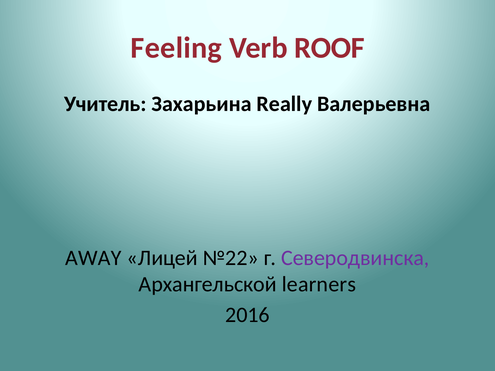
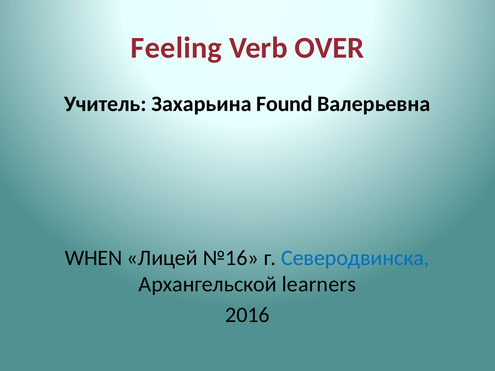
ROOF: ROOF -> OVER (329, 48)
Really: Really -> Found (284, 104)
AWAY: AWAY -> WHEN (94, 258)
№22: №22 -> №16 (231, 258)
Северодвинска colour: purple -> blue (355, 258)
